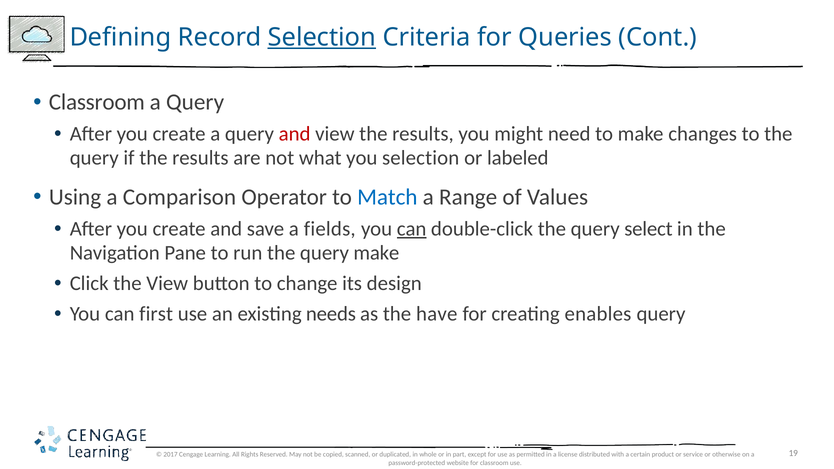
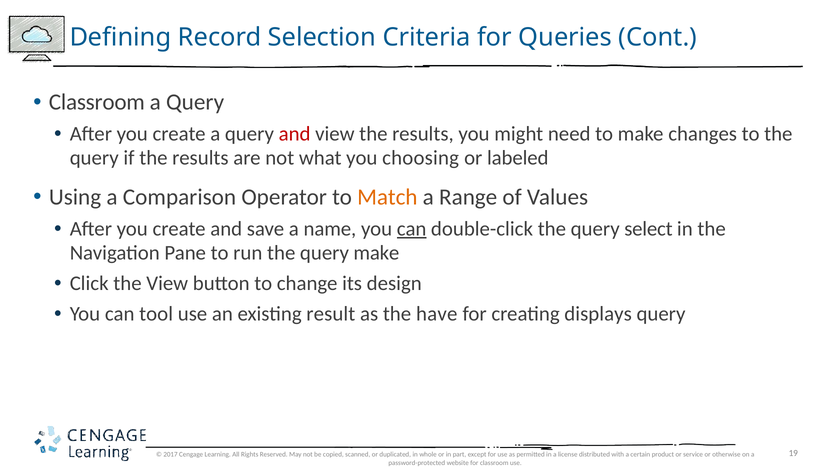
Selection underline: present -> none (322, 37)
you selection: selection -> choosing (421, 158)
Match colour: blue -> orange (387, 197)
fields: fields -> name (330, 229)
first: first -> tool (156, 314)
needs: needs -> result (331, 314)
enables: enables -> displays (598, 314)
